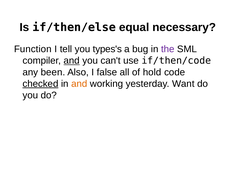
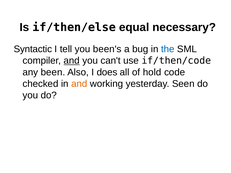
Function: Function -> Syntactic (33, 49)
types's: types's -> been's (107, 49)
the colour: purple -> blue (168, 49)
false: false -> does (107, 72)
checked underline: present -> none (40, 84)
Want: Want -> Seen (183, 84)
